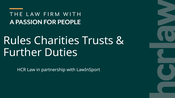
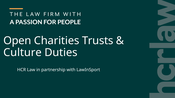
Rules: Rules -> Open (17, 41)
Further: Further -> Culture (22, 53)
